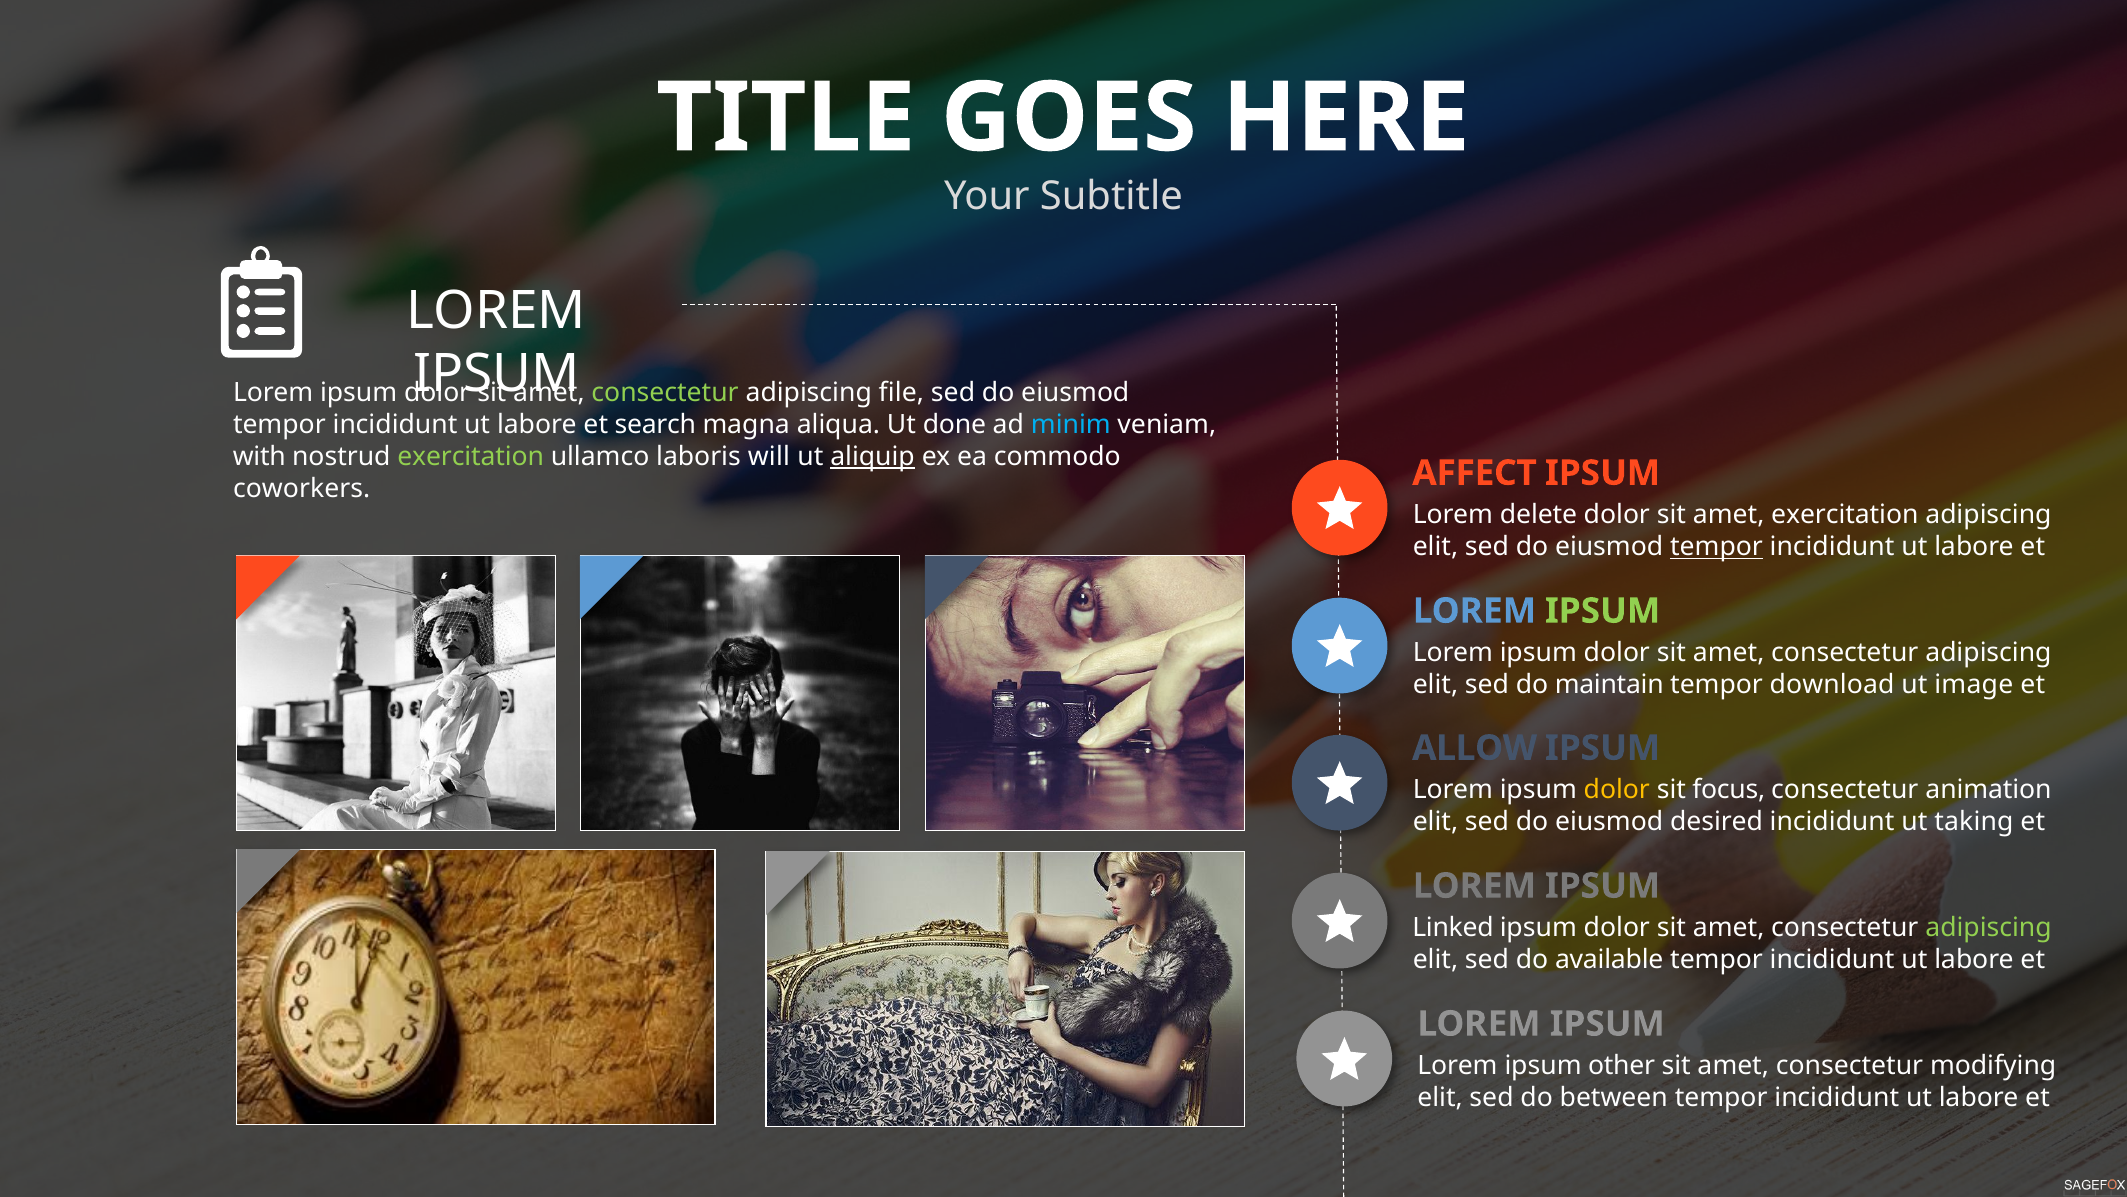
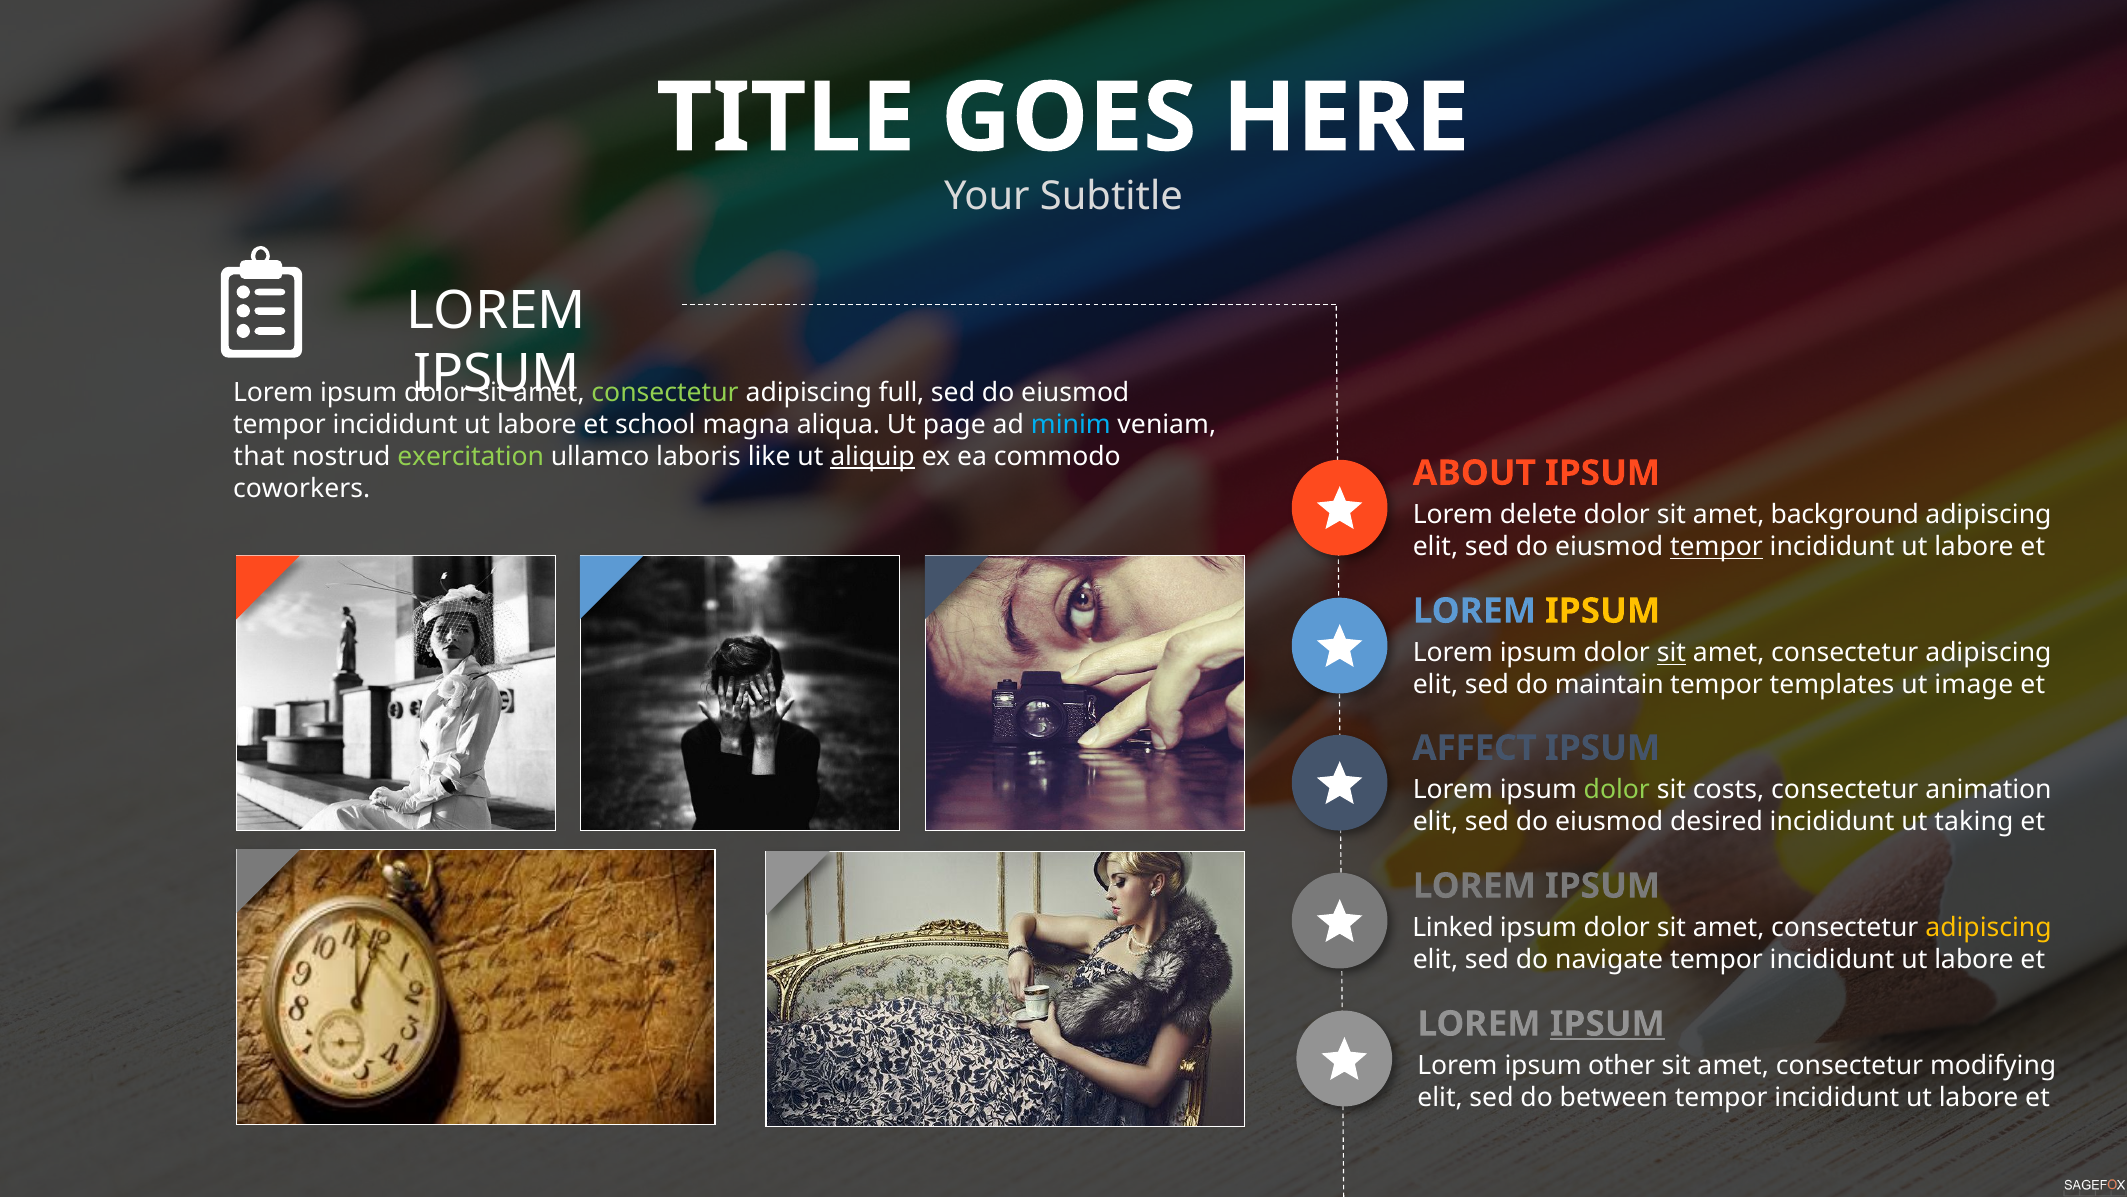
file: file -> full (901, 392)
search: search -> school (655, 424)
done: done -> page (954, 424)
with: with -> that (259, 456)
will: will -> like (769, 456)
AFFECT: AFFECT -> ABOUT (1474, 473)
amet exercitation: exercitation -> background (1845, 515)
IPSUM colour: light green -> yellow (1603, 611)
sit underline: none -> present (1672, 653)
download: download -> templates (1832, 685)
ALLOW: ALLOW -> AFFECT (1475, 748)
dolor colour: yellow -> light green (1617, 790)
focus: focus -> costs (1729, 790)
adipiscing colour: light green -> yellow (1989, 928)
available: available -> navigate (1609, 959)
IPSUM underline: none -> present (1607, 1023)
